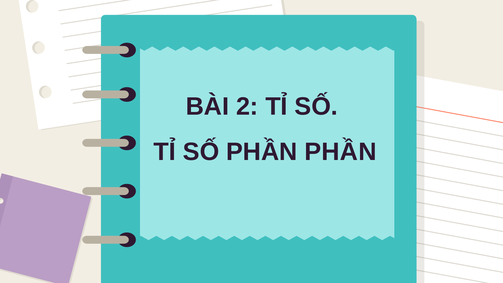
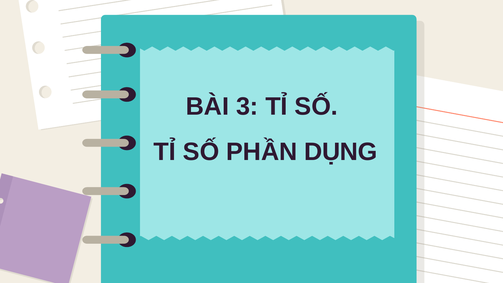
2: 2 -> 3 (247, 107)
PHẦN PHẦN: PHẦN -> DỤNG (341, 152)
